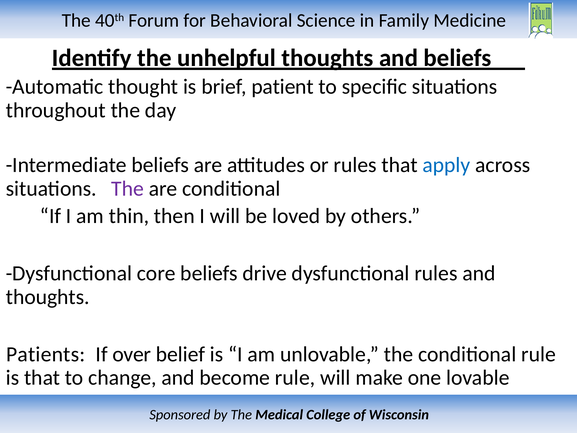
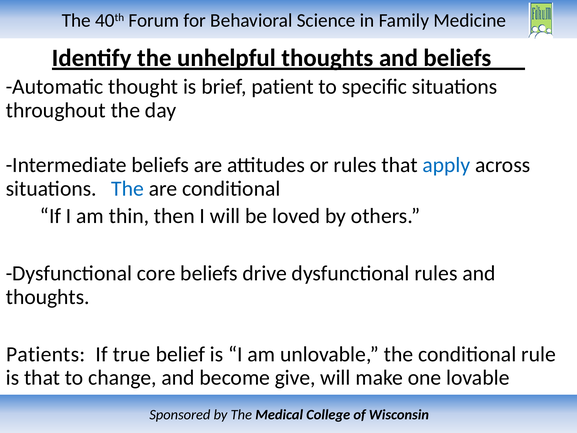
The colour: purple -> blue (128, 188)
over: over -> true (132, 354)
become rule: rule -> give (295, 378)
